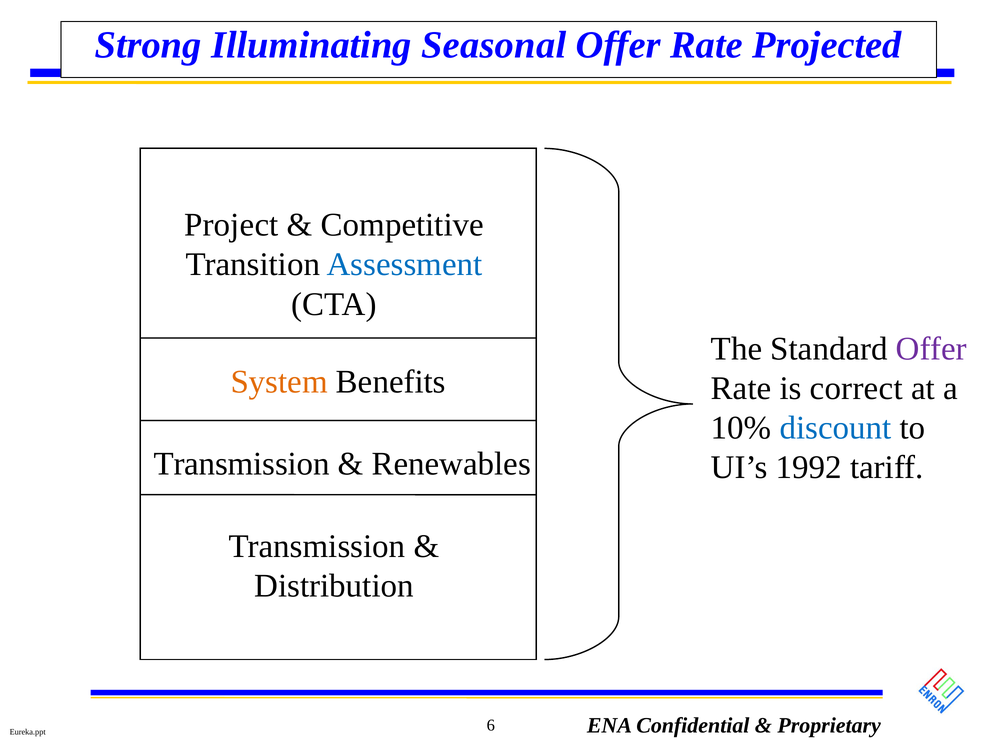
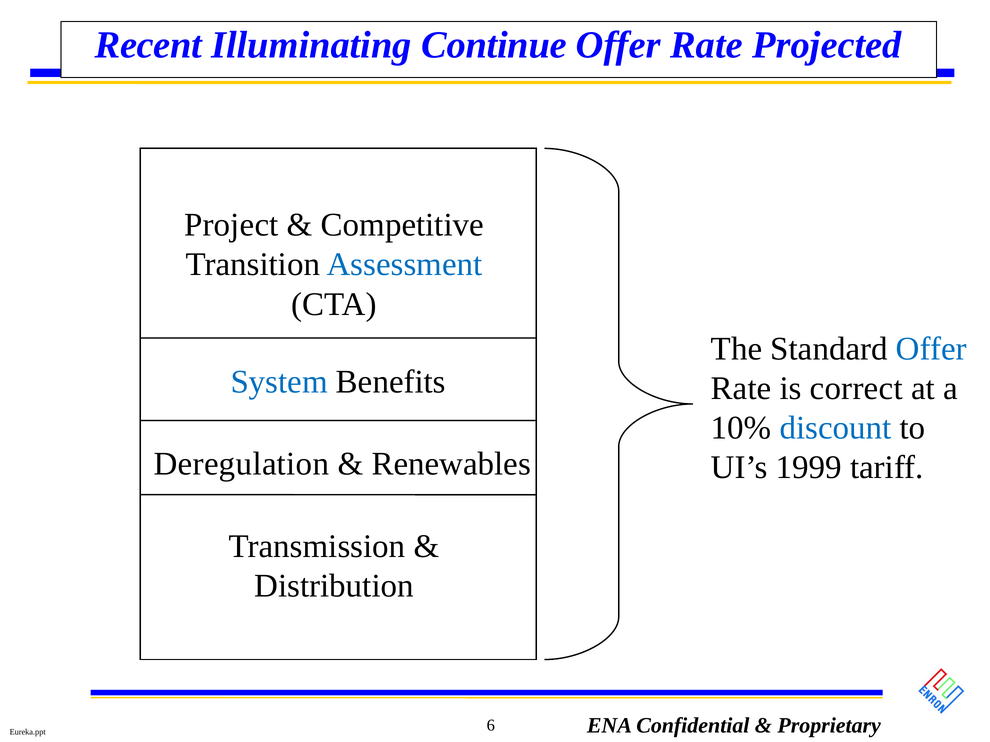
Strong: Strong -> Recent (148, 45)
Seasonal: Seasonal -> Continue (494, 45)
Offer colour: purple -> blue (931, 349)
System colour: orange -> blue (279, 382)
Transmission: Transmission -> Deregulation (241, 464)
1992: 1992 -> 1999 (809, 468)
